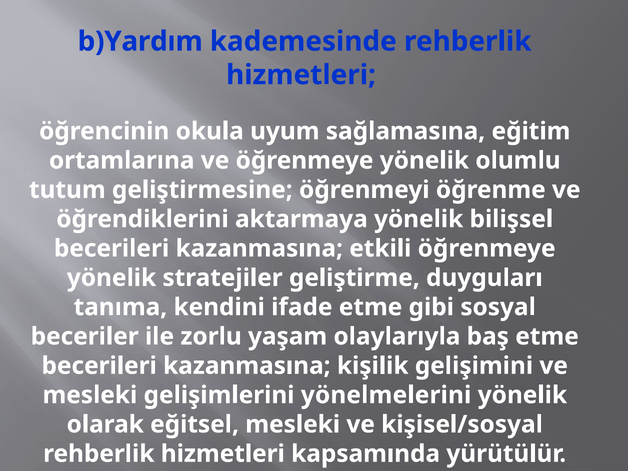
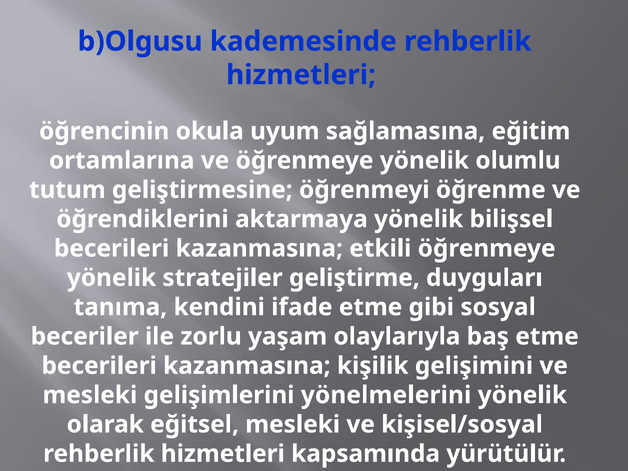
b)Yardım: b)Yardım -> b)Olgusu (140, 41)
